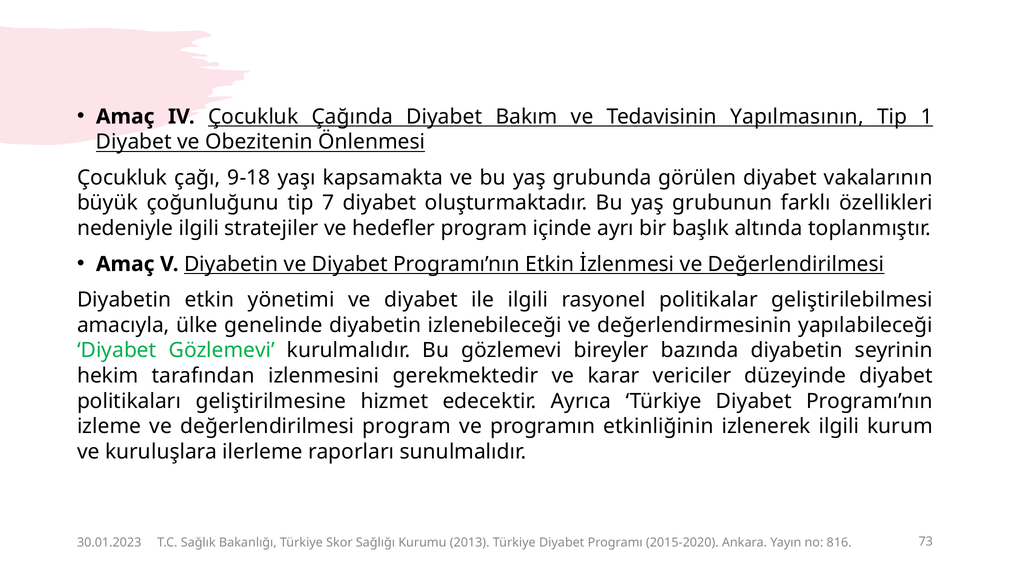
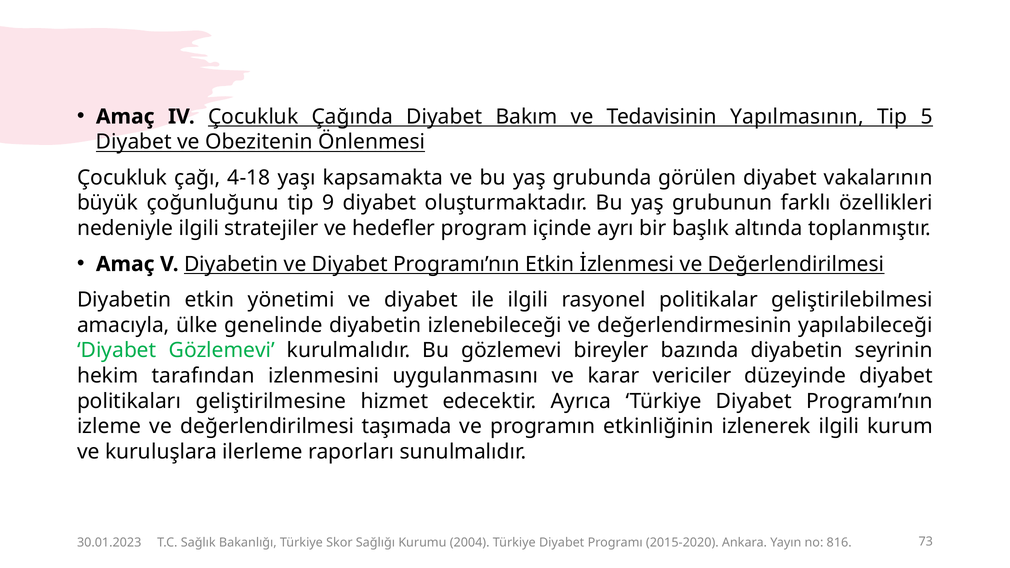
1: 1 -> 5 (927, 117)
9-18: 9-18 -> 4-18 (249, 178)
7: 7 -> 9 (328, 203)
gerekmektedir: gerekmektedir -> uygulanmasını (466, 376)
değerlendirilmesi program: program -> taşımada (407, 426)
2013: 2013 -> 2004 (470, 543)
